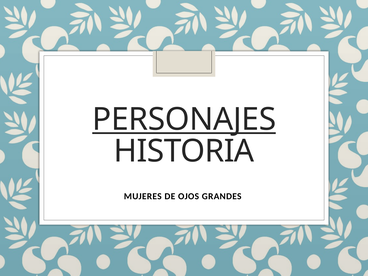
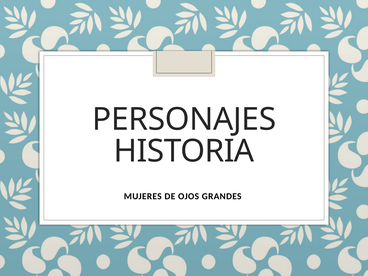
PERSONAJES underline: present -> none (184, 120)
